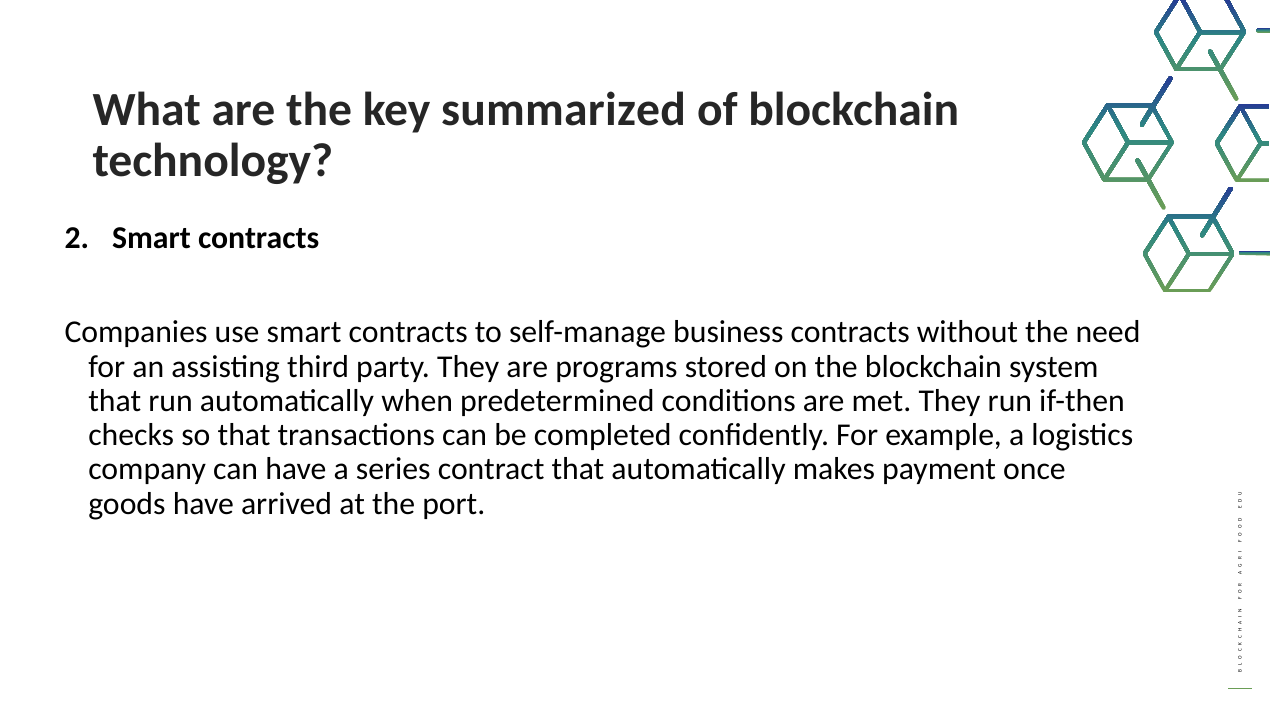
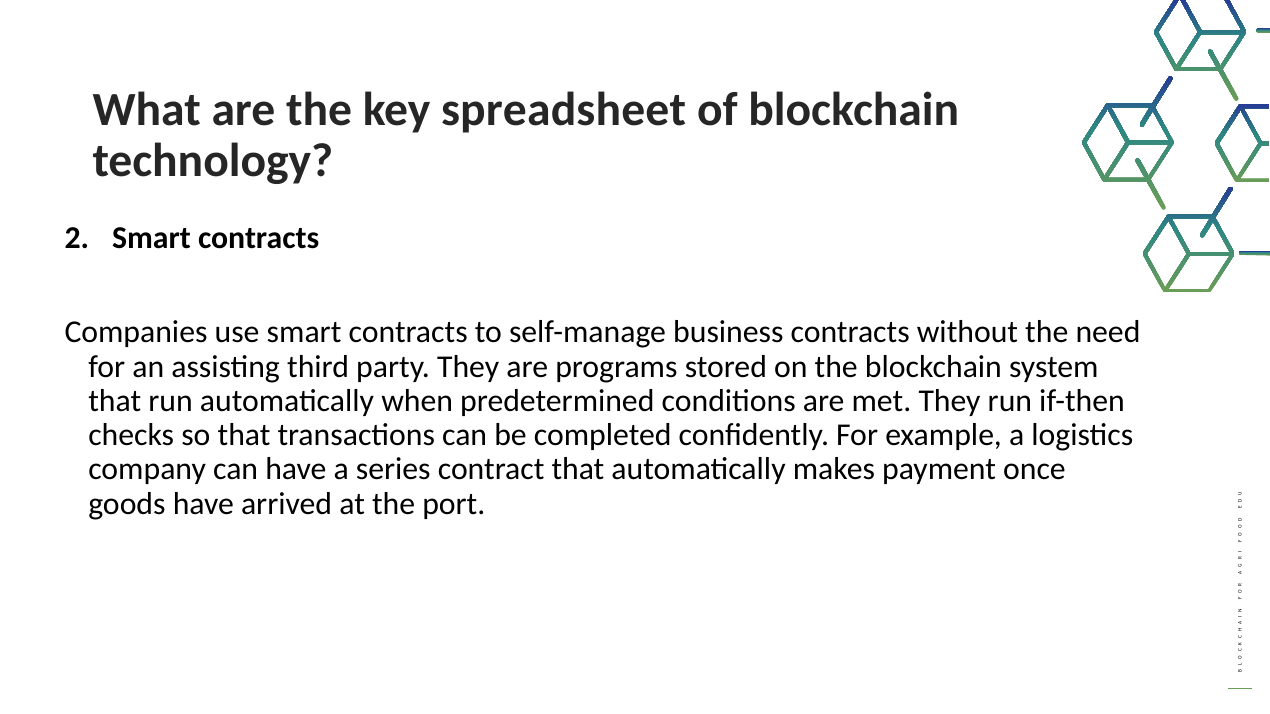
summarized: summarized -> spreadsheet (564, 109)
